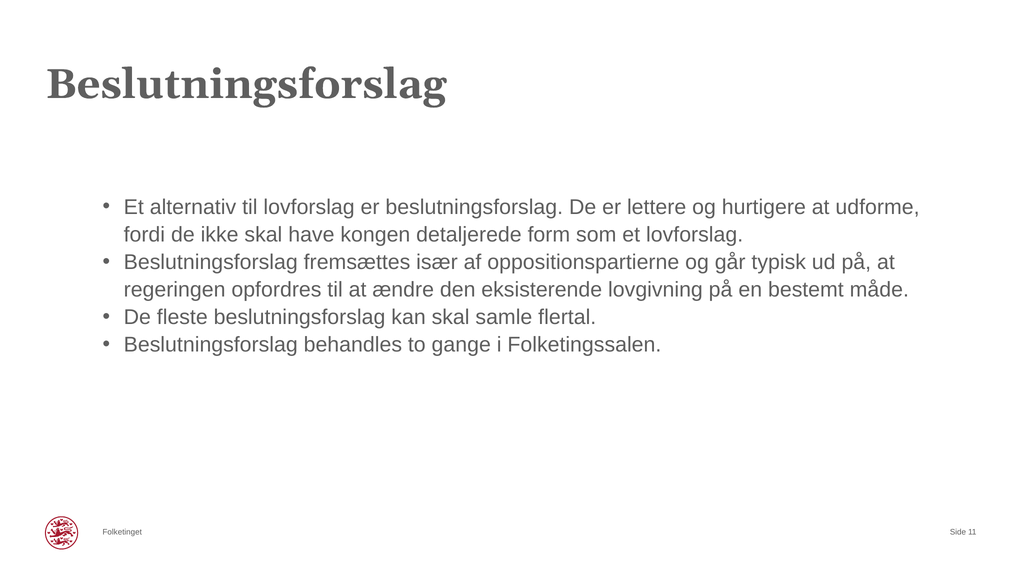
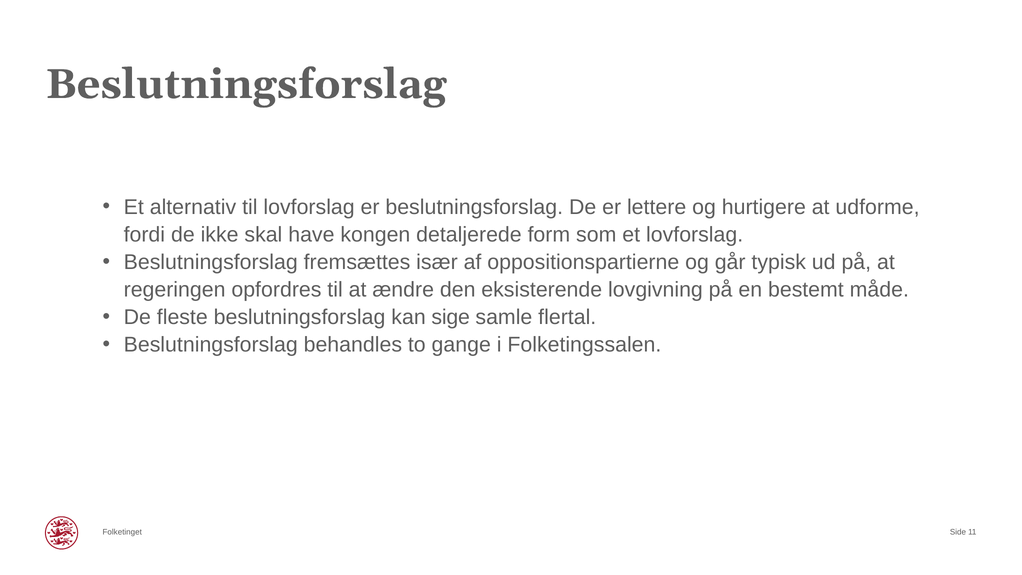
kan skal: skal -> sige (451, 317)
